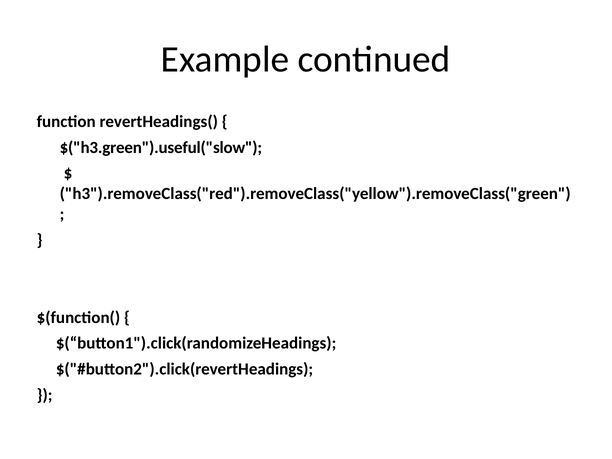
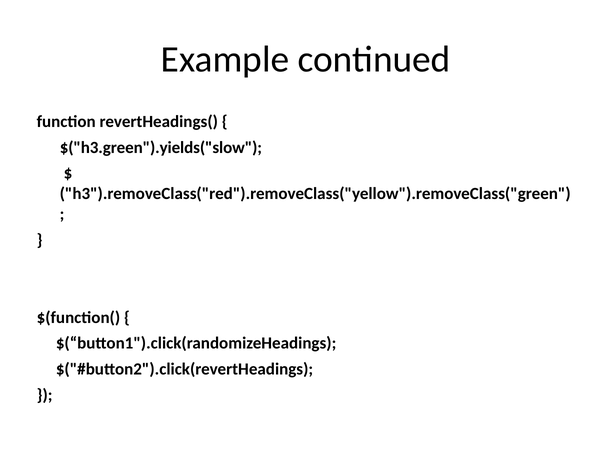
$("h3.green").useful("slow: $("h3.green").useful("slow -> $("h3.green").yields("slow (161, 147)
